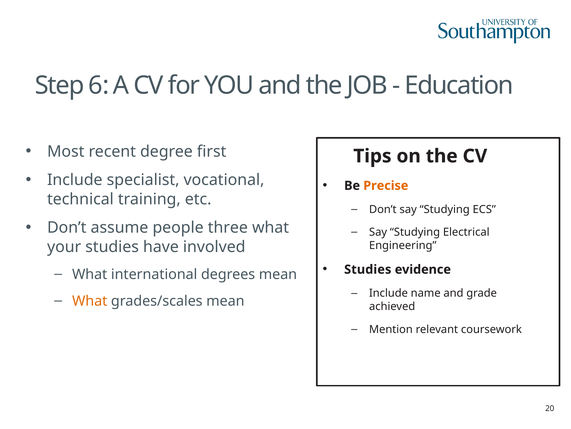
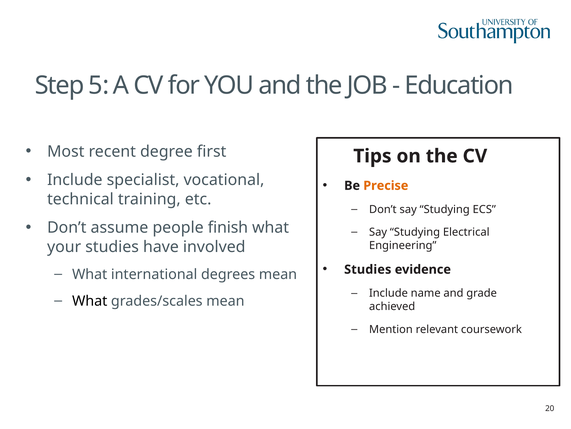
6: 6 -> 5 (99, 85)
three: three -> finish (228, 227)
What colour: orange -> black (90, 300)
